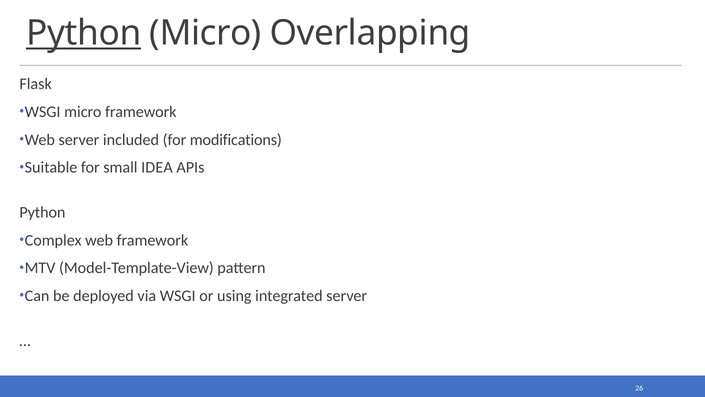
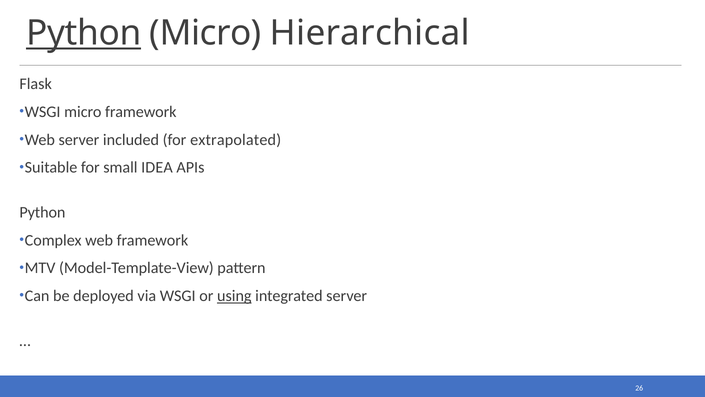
Overlapping: Overlapping -> Hierarchical (370, 33)
modifications: modifications -> extrapolated (236, 140)
using underline: none -> present (234, 296)
